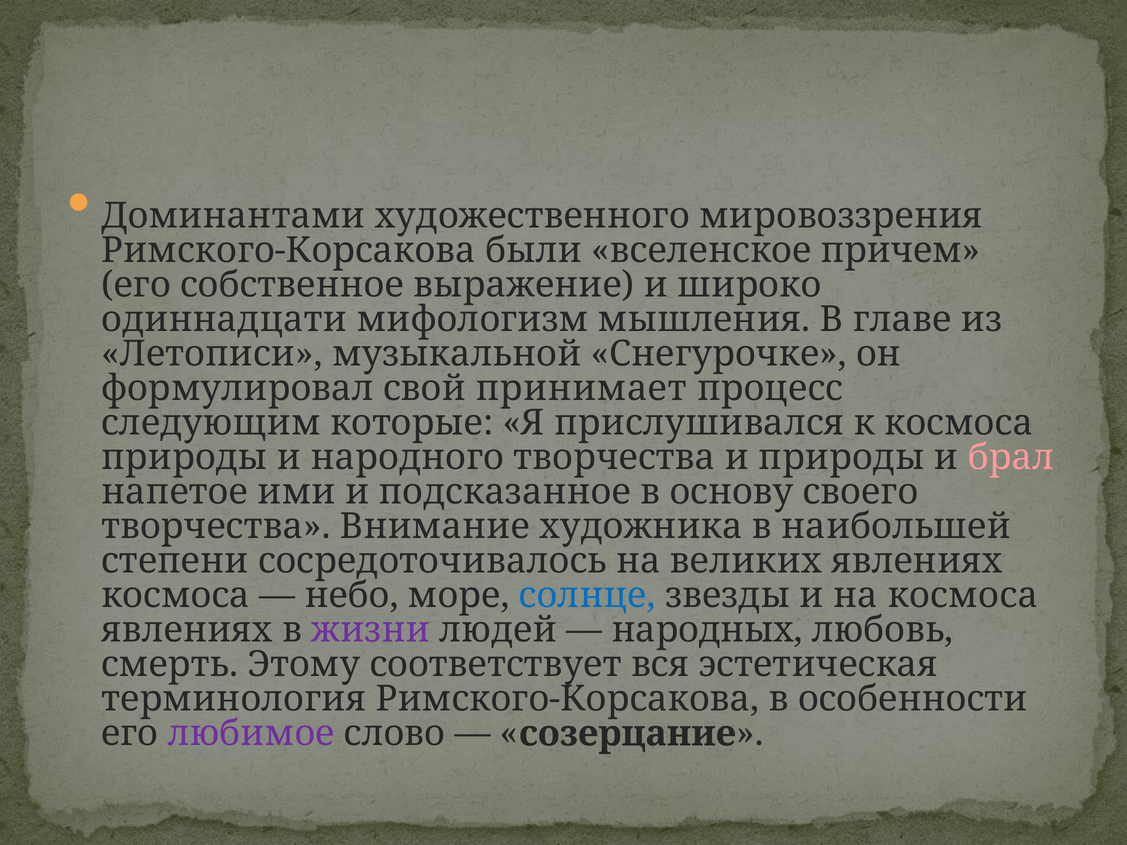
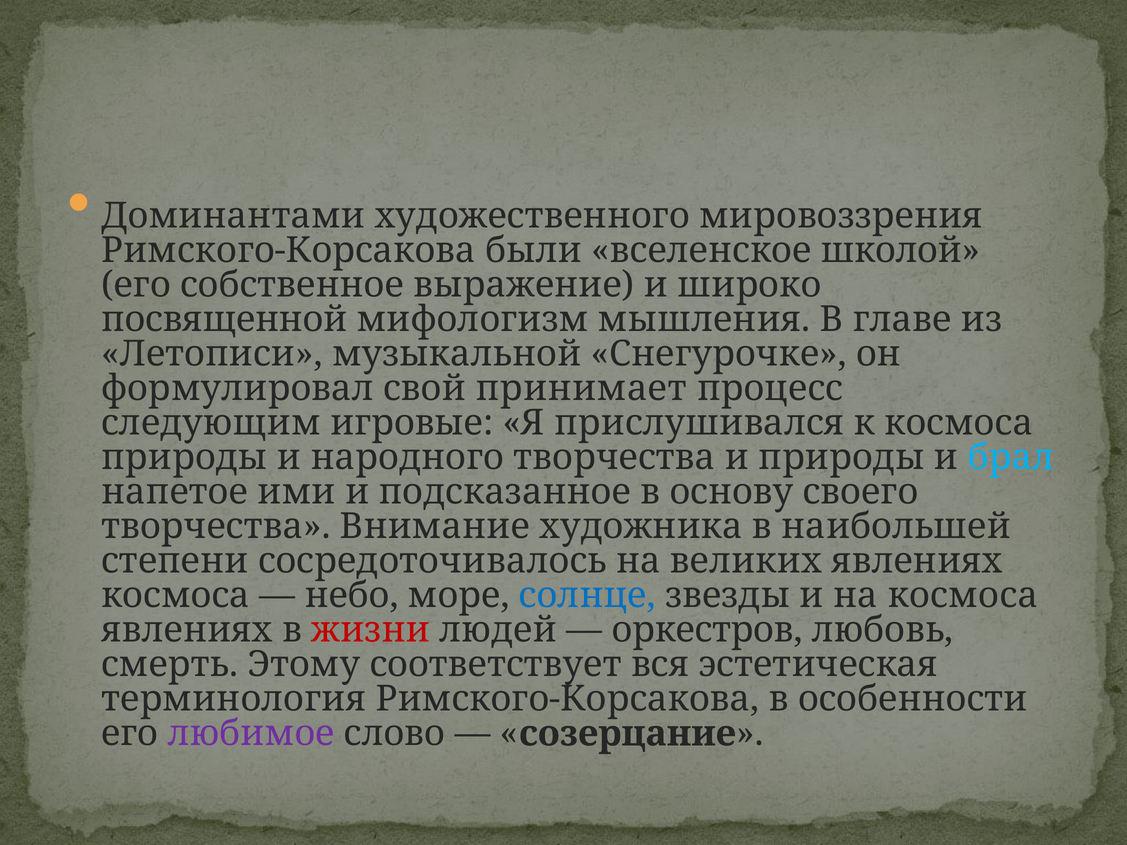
причем: причем -> школой (901, 251)
одиннадцати: одиннадцати -> посвященной (224, 320)
которые: которые -> игровые (412, 423)
брал colour: pink -> light blue (1011, 458)
жизни colour: purple -> red (371, 630)
народных: народных -> оркестров (707, 630)
